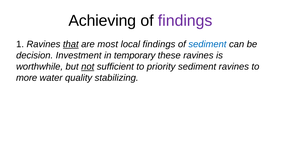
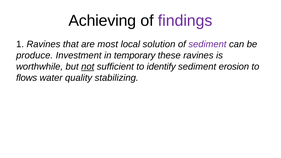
that underline: present -> none (71, 44)
local findings: findings -> solution (159, 44)
sediment colour: blue -> purple (207, 44)
decision: decision -> produce (35, 55)
priority: priority -> identify (161, 67)
sediment ravines: ravines -> erosion (234, 67)
more: more -> flows (27, 78)
